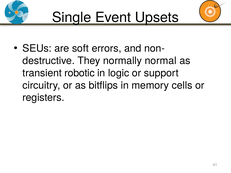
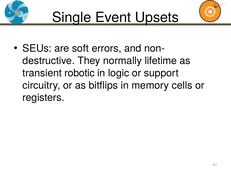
normal: normal -> lifetime (161, 61)
